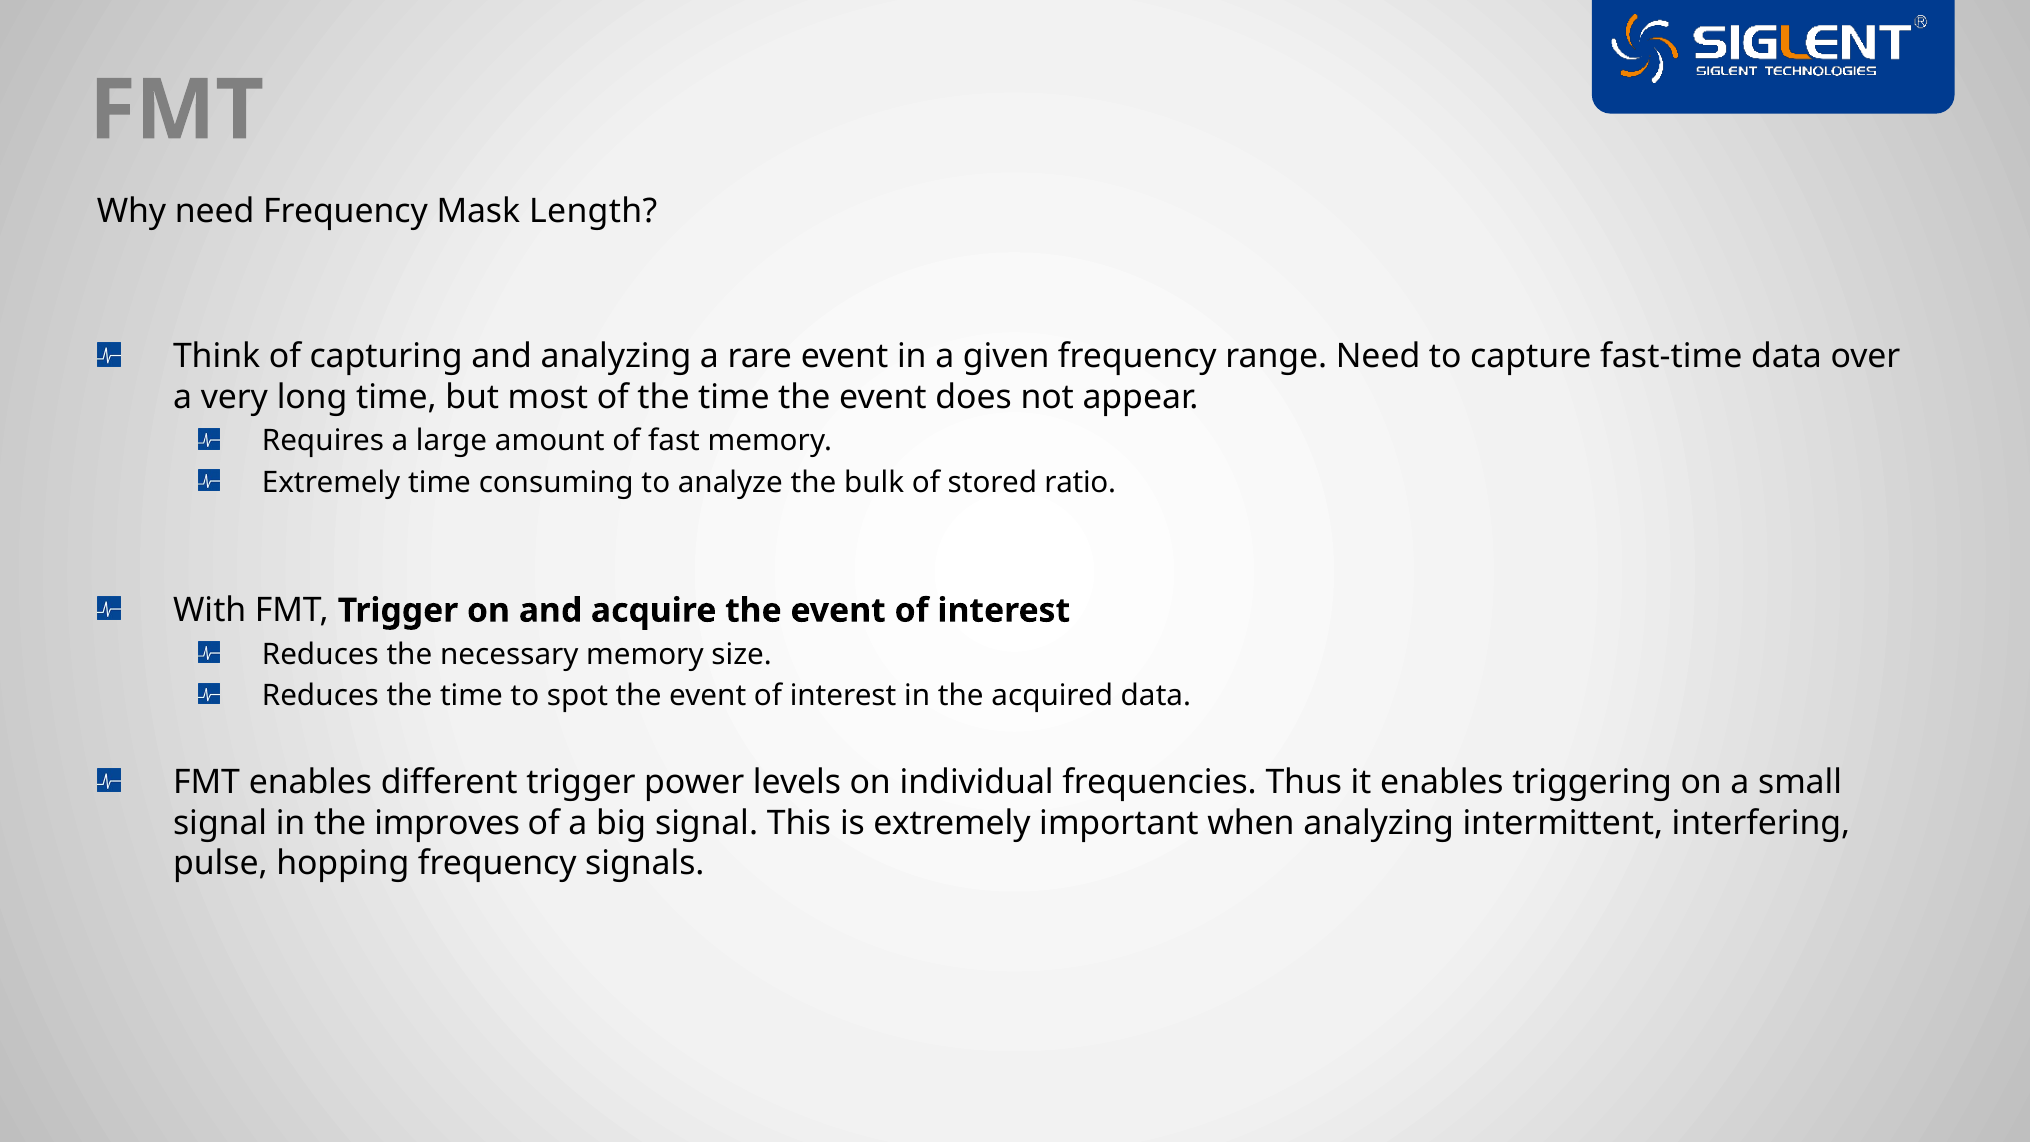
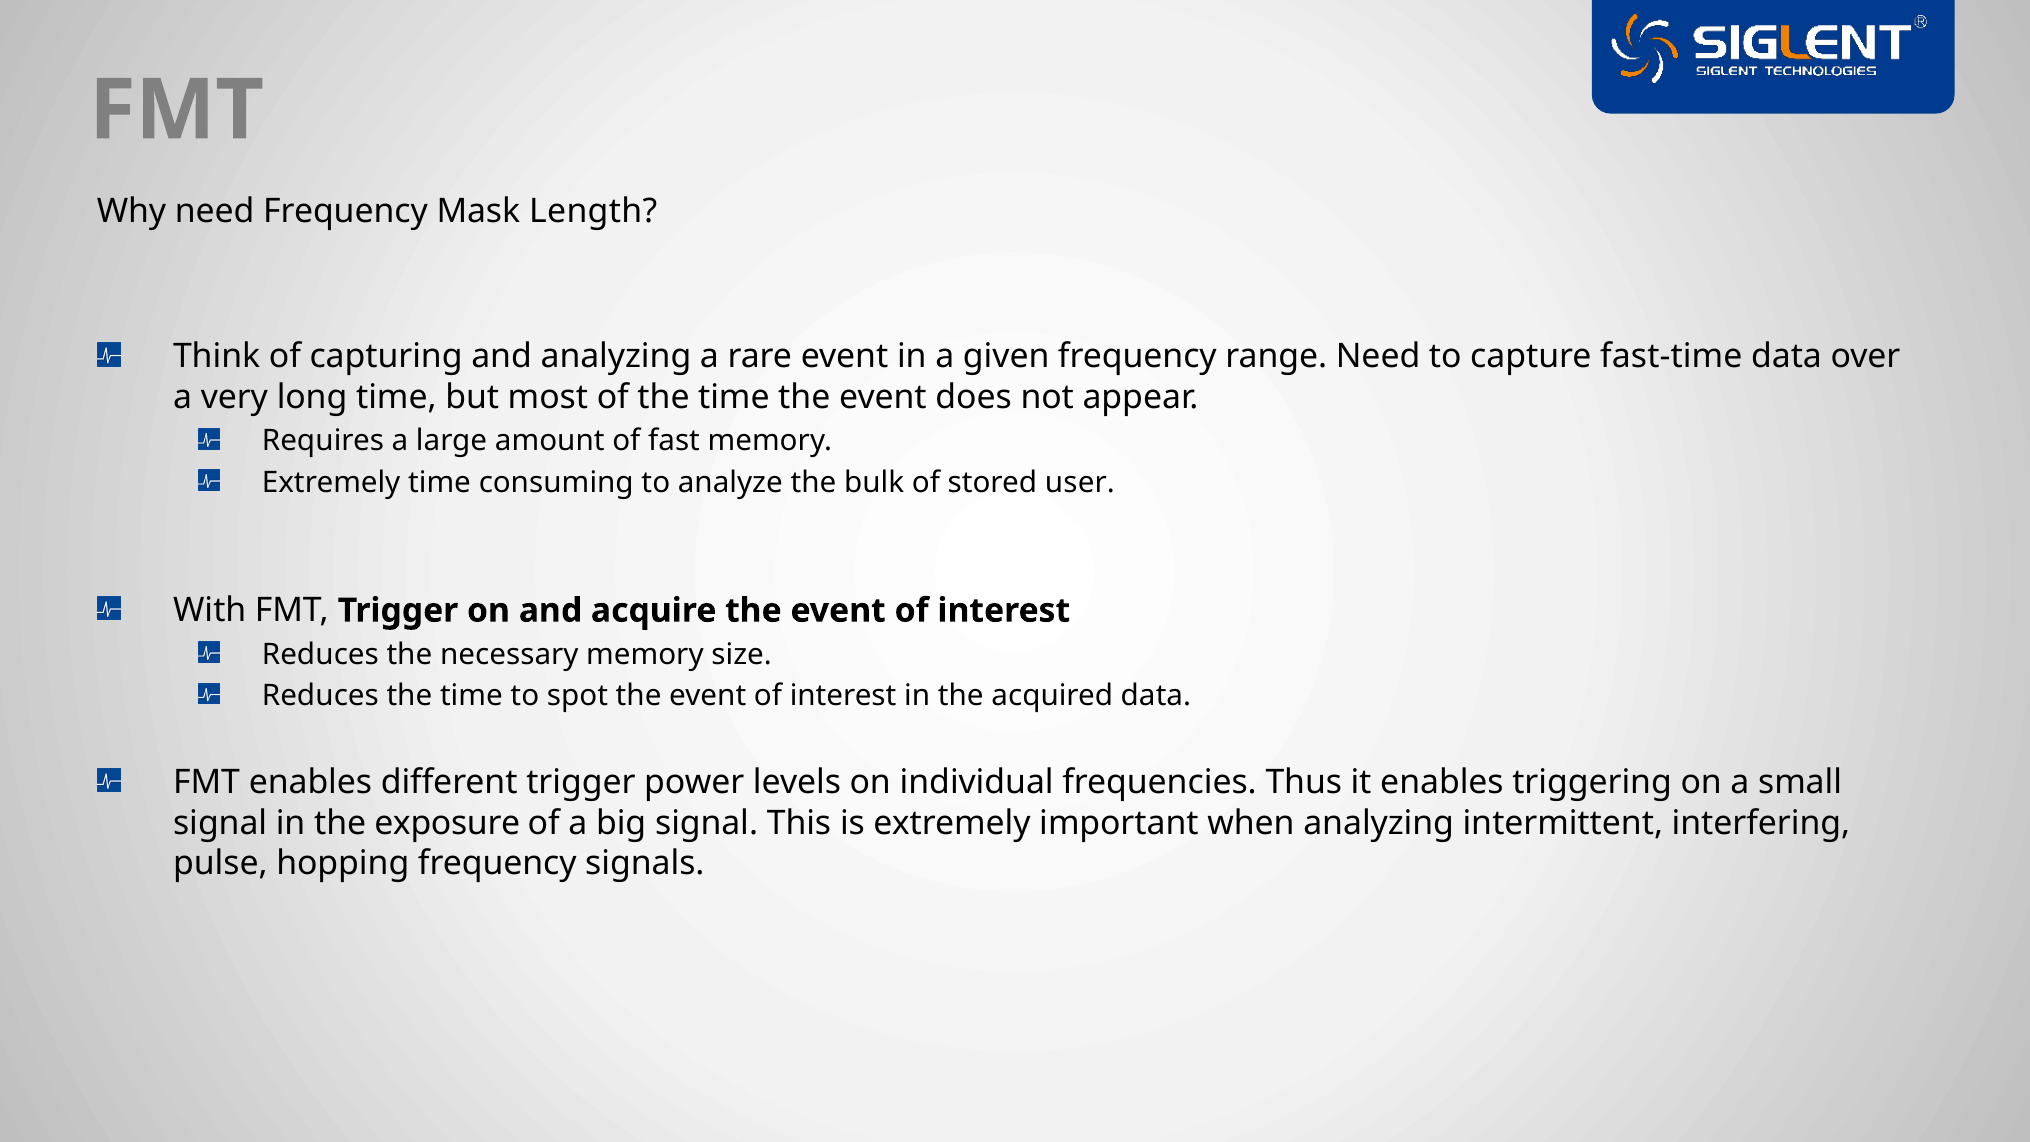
ratio: ratio -> user (1080, 482)
improves: improves -> exposure (447, 823)
